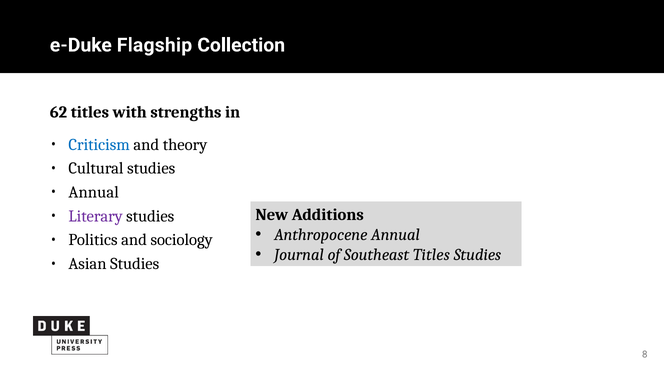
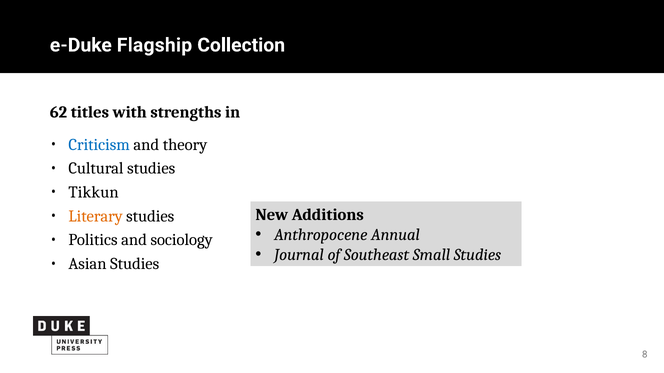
Annual: Annual -> Tikkun (94, 193)
Literary colour: purple -> orange (96, 216)
Southeast Titles: Titles -> Small (431, 255)
